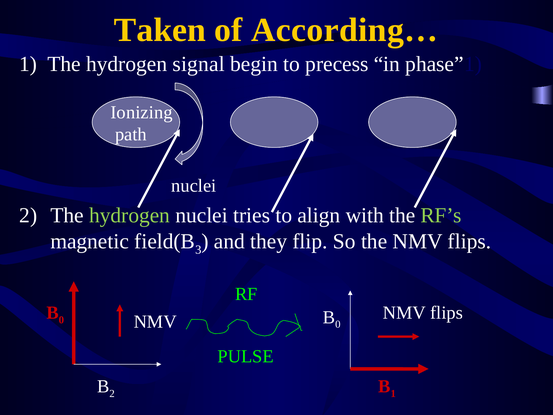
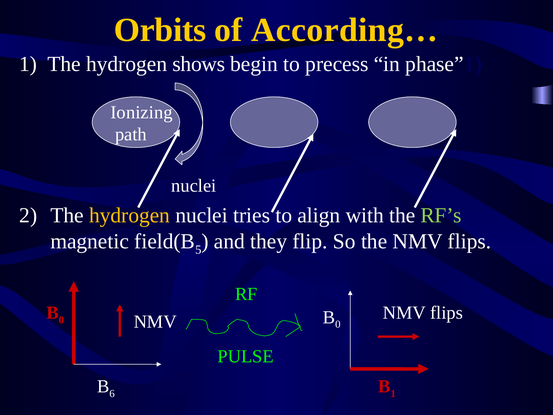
Taken: Taken -> Orbits (160, 30)
signal: signal -> shows (199, 64)
hydrogen colour: light green -> yellow (130, 215)
3: 3 -> 5 (198, 249)
2: 2 -> 6 (112, 393)
